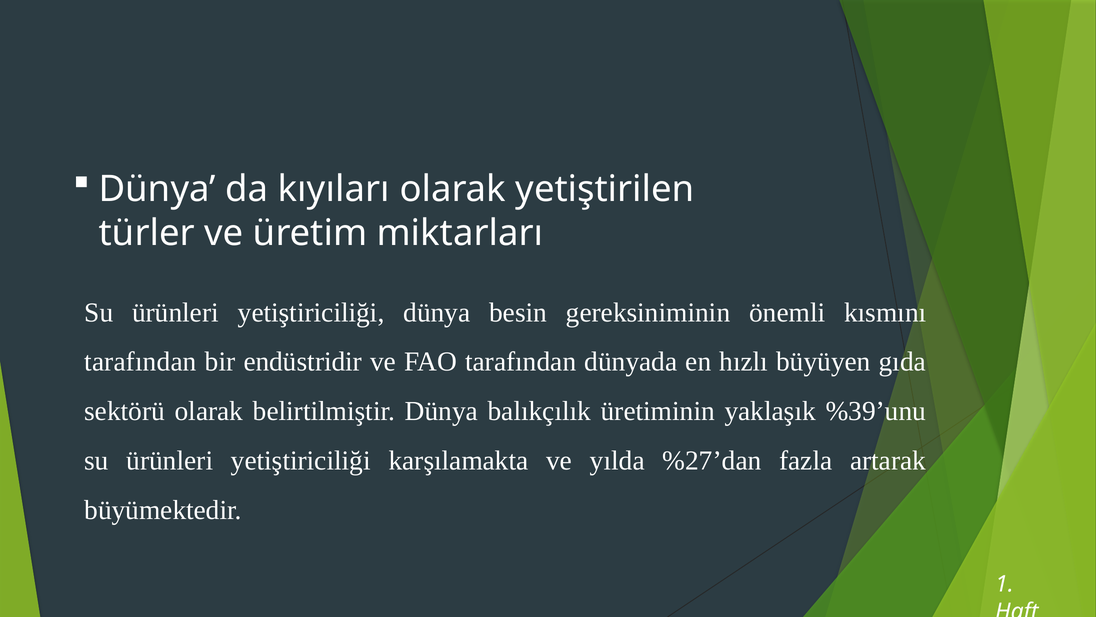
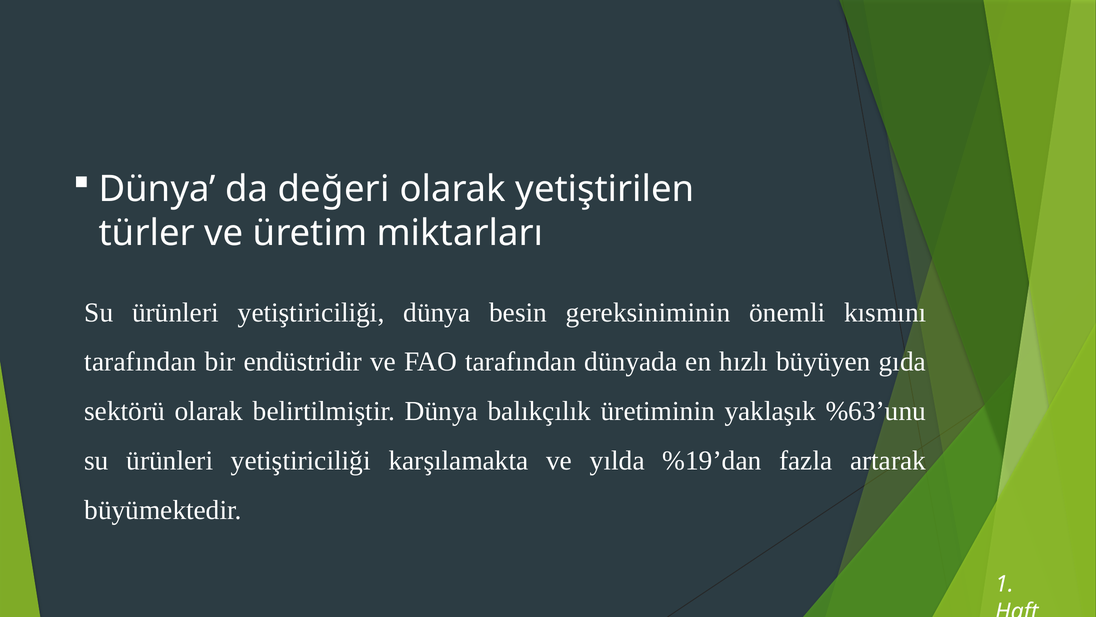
kıyıları: kıyıları -> değeri (334, 189)
%39’unu: %39’unu -> %63’unu (876, 411)
%27’dan: %27’dan -> %19’dan (712, 460)
